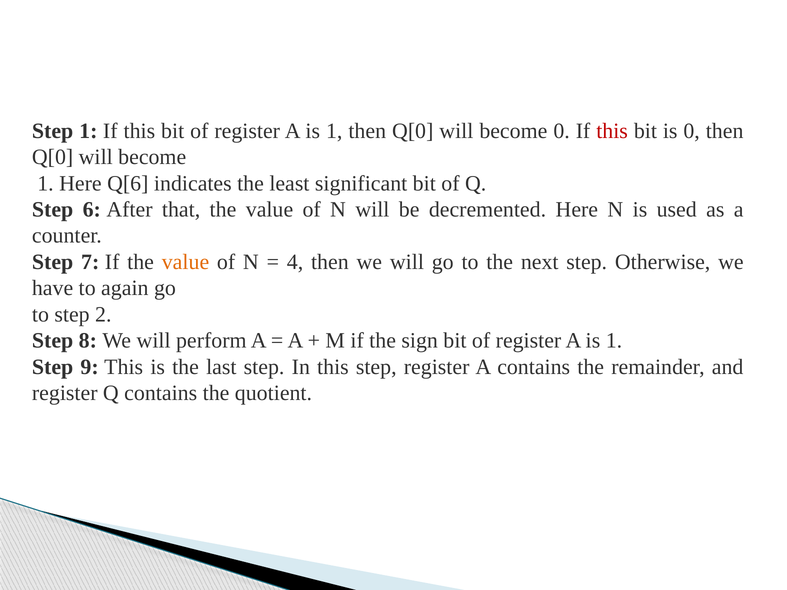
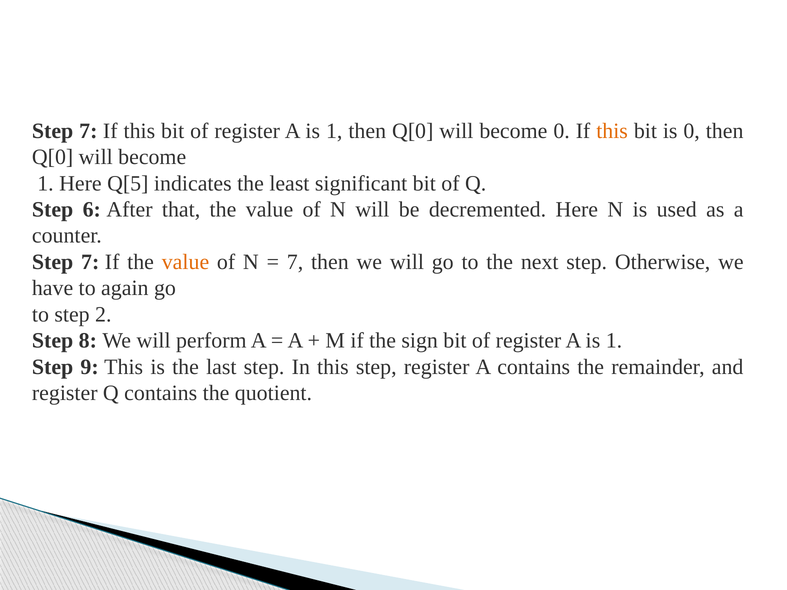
1: 1 -> 7 (88, 131)
this colour: red -> orange (612, 131)
Q[6: Q[6 -> Q[5 (128, 183)
4: 4 -> 7 (295, 262)
